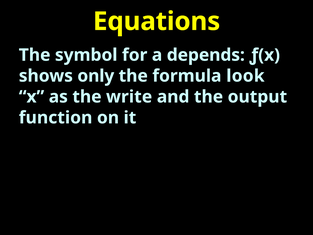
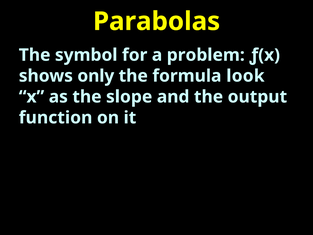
Equations: Equations -> Parabolas (157, 21)
depends: depends -> problem (206, 55)
write: write -> slope (129, 97)
